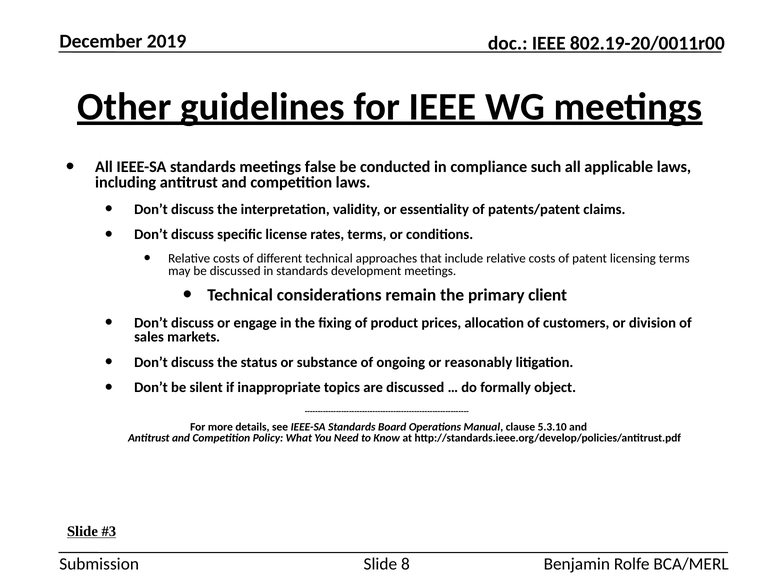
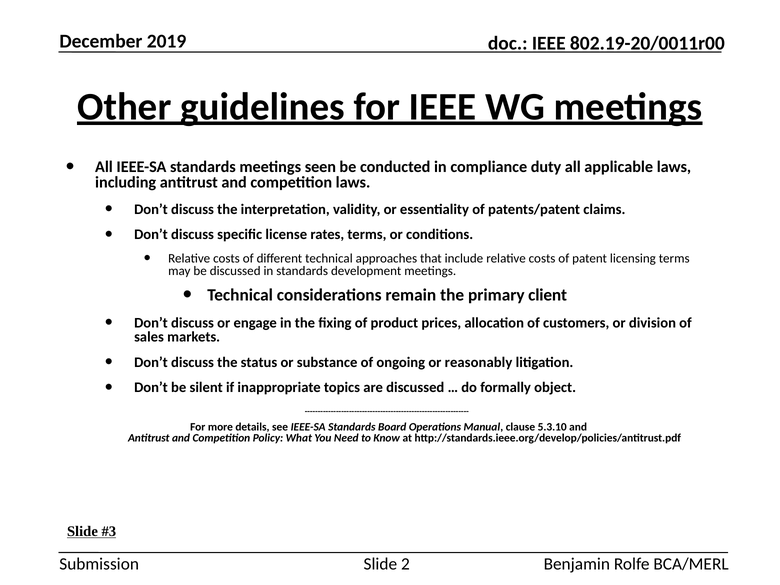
false: false -> seen (320, 167)
such: such -> duty (546, 167)
8: 8 -> 2 (405, 564)
